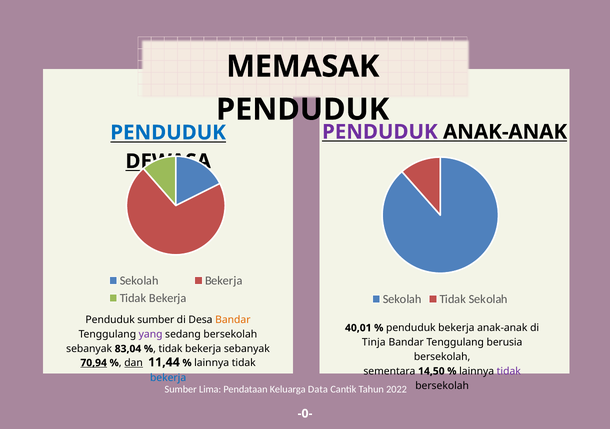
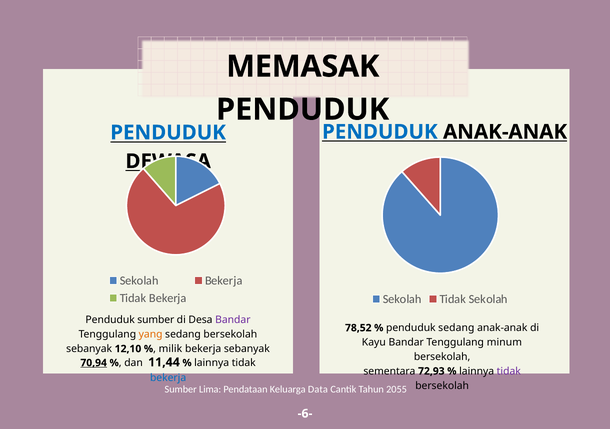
PENDUDUK colour: purple -> blue (380, 132)
Bandar colour: orange -> purple (233, 320)
40,01: 40,01 -> 78,52 (358, 328)
penduduk bekerja: bekerja -> sedang (456, 328)
yang colour: purple -> orange (151, 335)
Tinja: Tinja -> Kayu (374, 343)
berusia: berusia -> minum (504, 343)
83,04: 83,04 -> 12,10 (128, 349)
tidak: tidak -> milik (170, 349)
dan underline: present -> none (134, 363)
14,50: 14,50 -> 72,93 (431, 372)
2022: 2022 -> 2055 (397, 390)
-0-: -0- -> -6- (305, 414)
